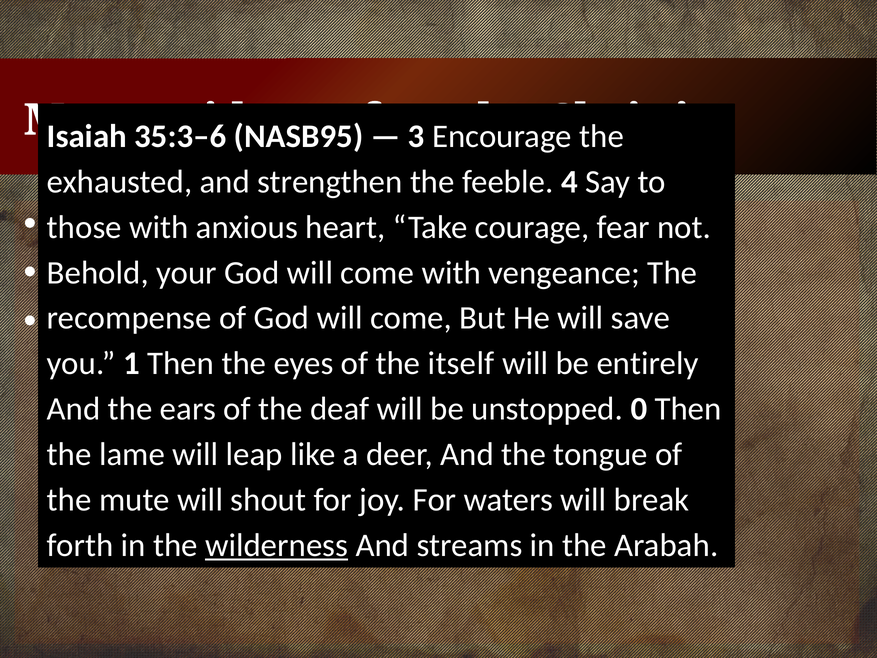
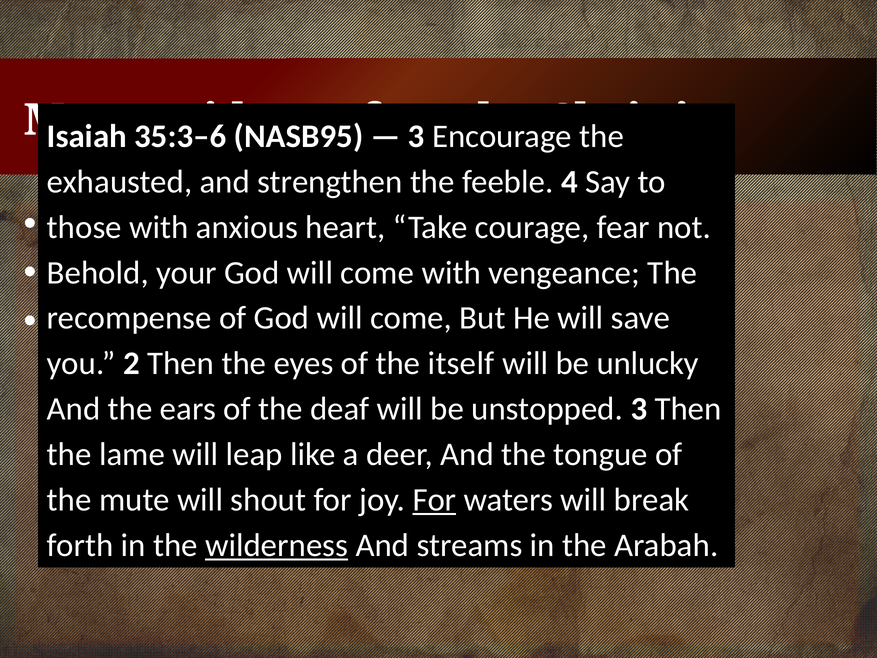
1: 1 -> 2 (131, 363)
entirely: entirely -> unlucky (648, 363)
unstopped 0: 0 -> 3 (639, 409)
For underline: none -> present (434, 500)
